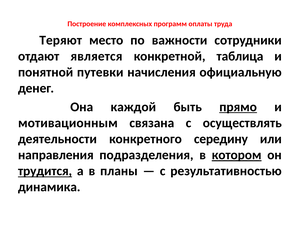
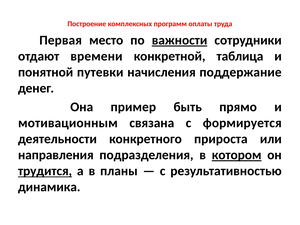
Теряют: Теряют -> Первая (61, 40)
важности underline: none -> present (180, 40)
является: является -> времени (96, 56)
официальную: официальную -> поддержание (241, 72)
каждой: каждой -> пример (133, 107)
прямо underline: present -> none (238, 107)
осуществлять: осуществлять -> формируется (242, 123)
середину: середину -> прироста (221, 139)
